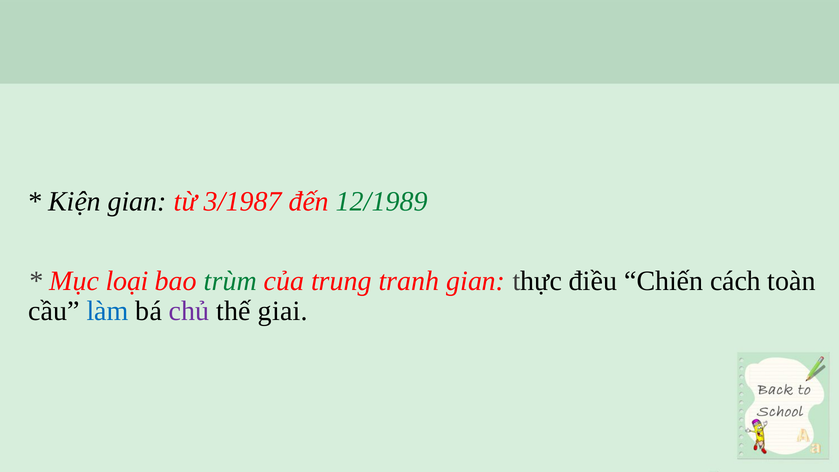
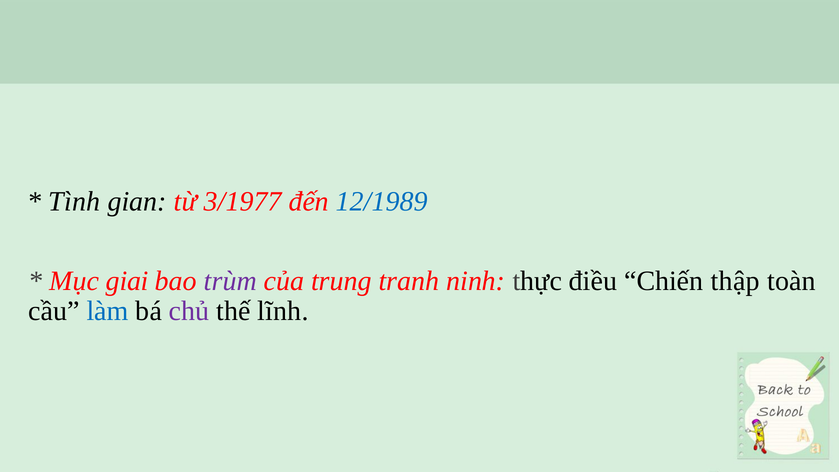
Kiện: Kiện -> Tình (74, 202)
3/1987: 3/1987 -> 3/1977 (243, 202)
12/1989 colour: green -> blue (382, 202)
loại: loại -> giai (127, 281)
trùm colour: green -> purple (230, 281)
tranh gian: gian -> ninh (476, 281)
cách: cách -> thập (735, 281)
giai: giai -> lĩnh (283, 311)
